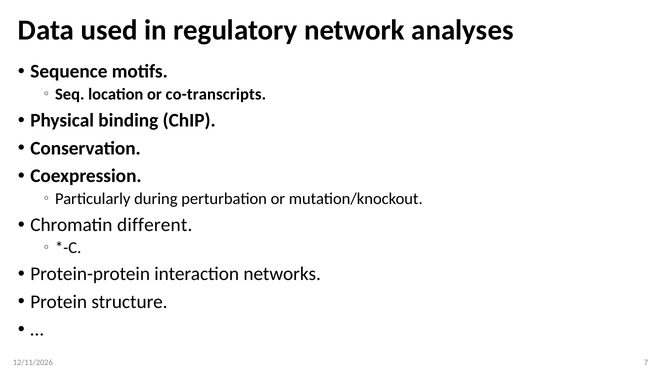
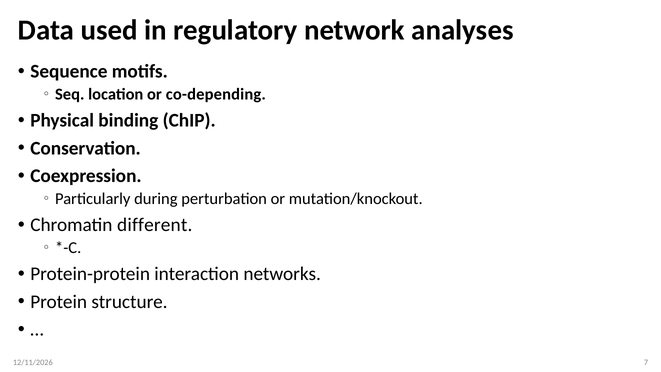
co-transcripts: co-transcripts -> co-depending (216, 94)
